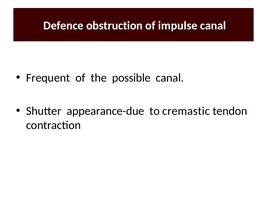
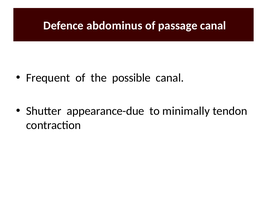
obstruction: obstruction -> abdominus (114, 26)
impulse: impulse -> passage (178, 26)
cremastic: cremastic -> minimally (186, 111)
